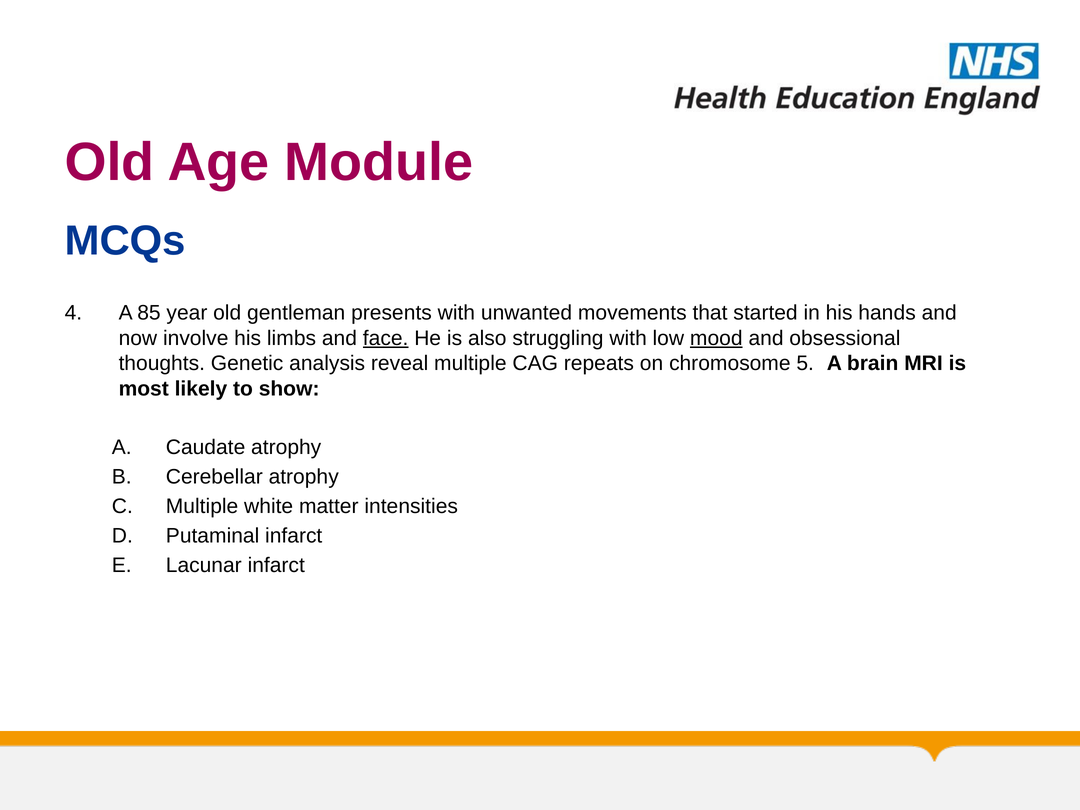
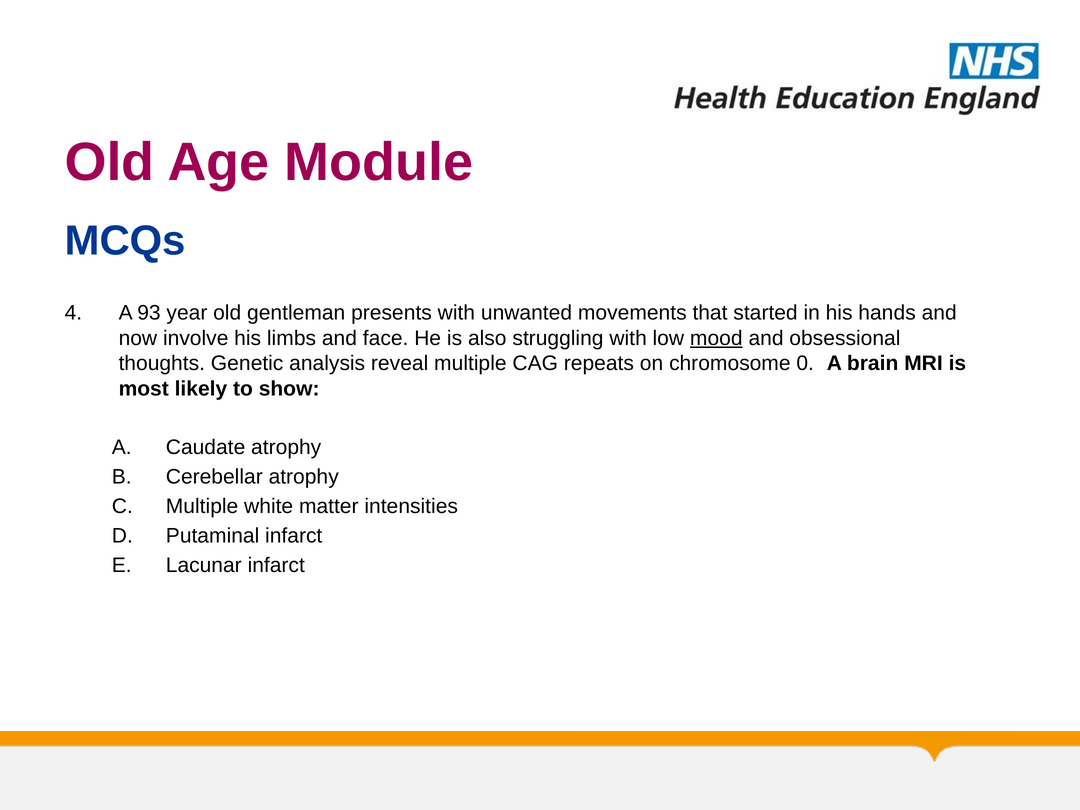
85: 85 -> 93 (149, 313)
face underline: present -> none (386, 338)
5: 5 -> 0 (805, 363)
